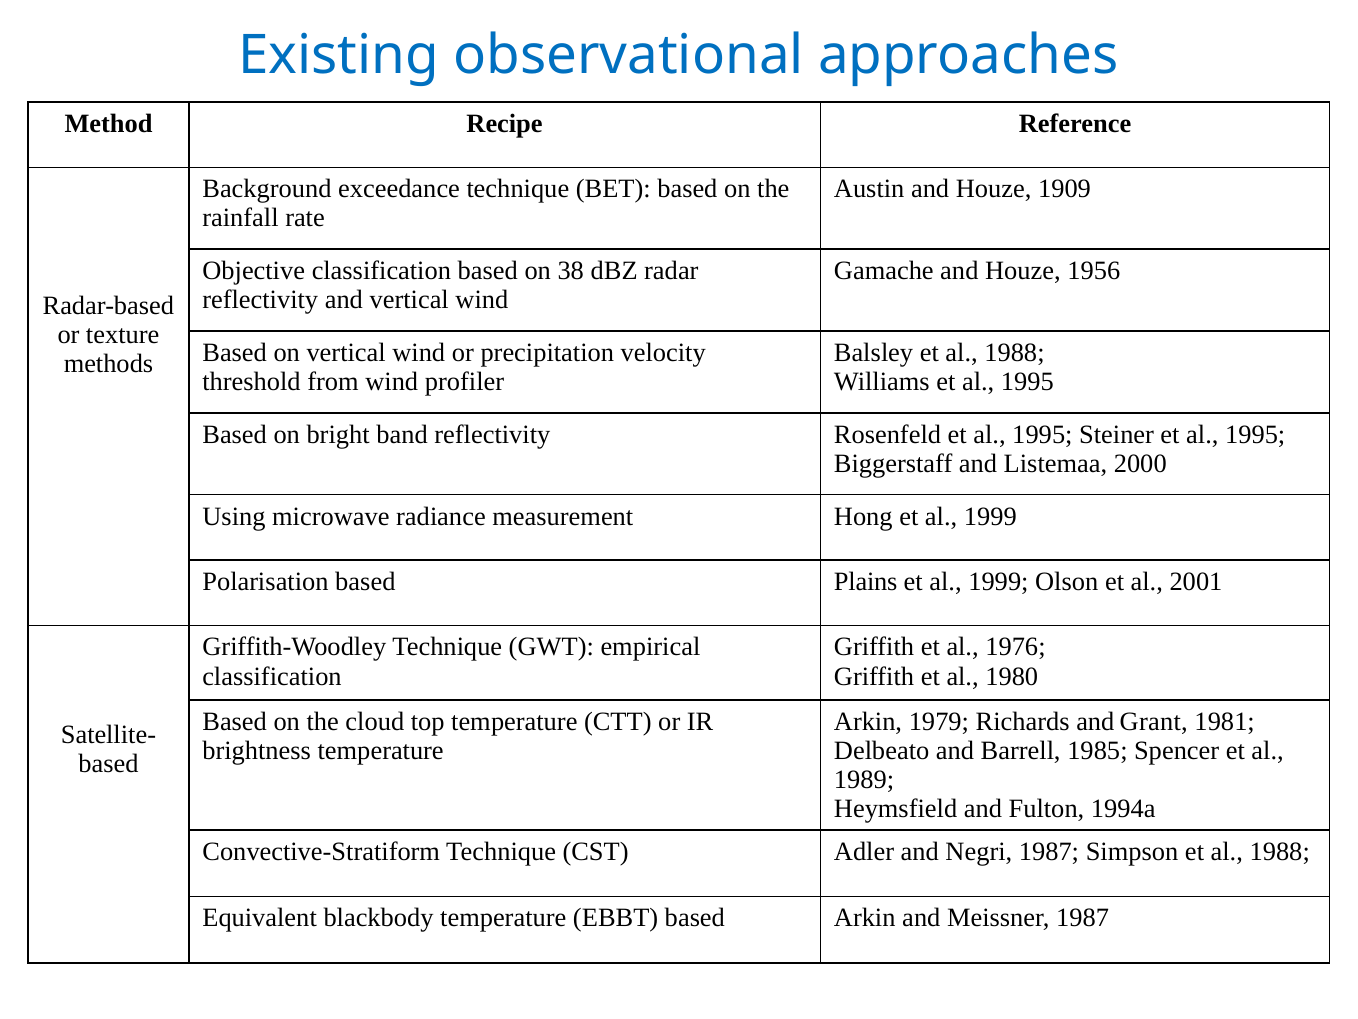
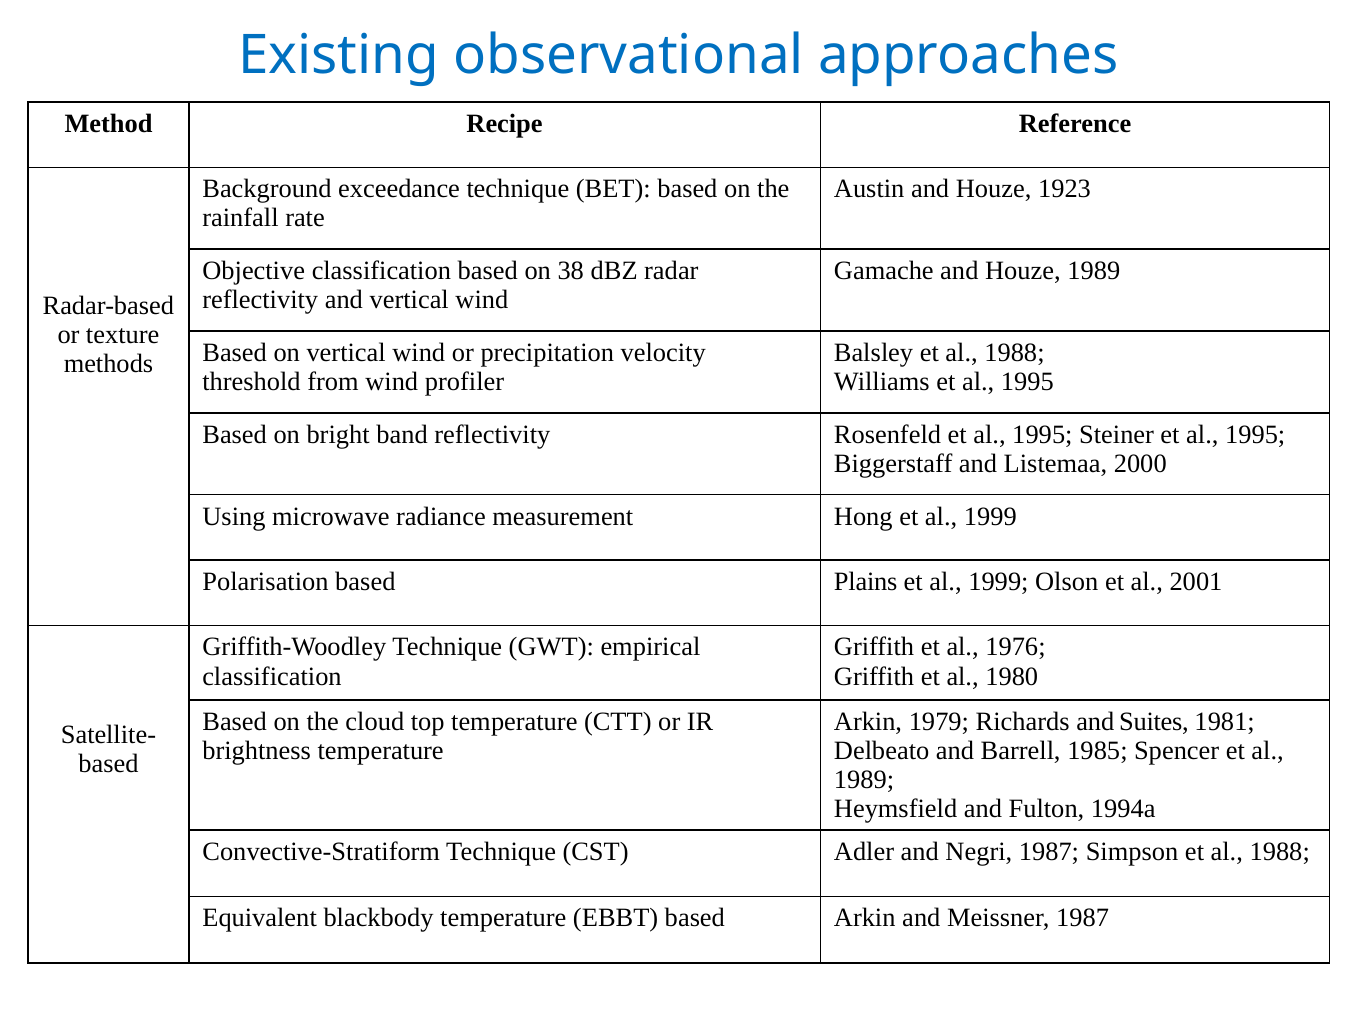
1909: 1909 -> 1923 (1065, 189)
Houze 1956: 1956 -> 1989 (1094, 271)
Grant: Grant -> Suites (1154, 721)
